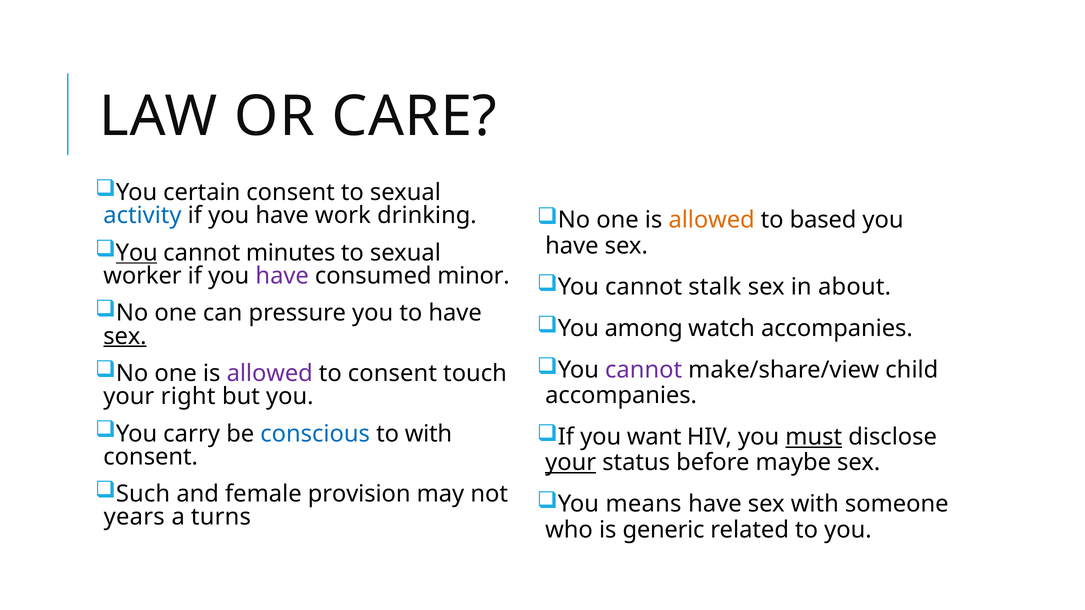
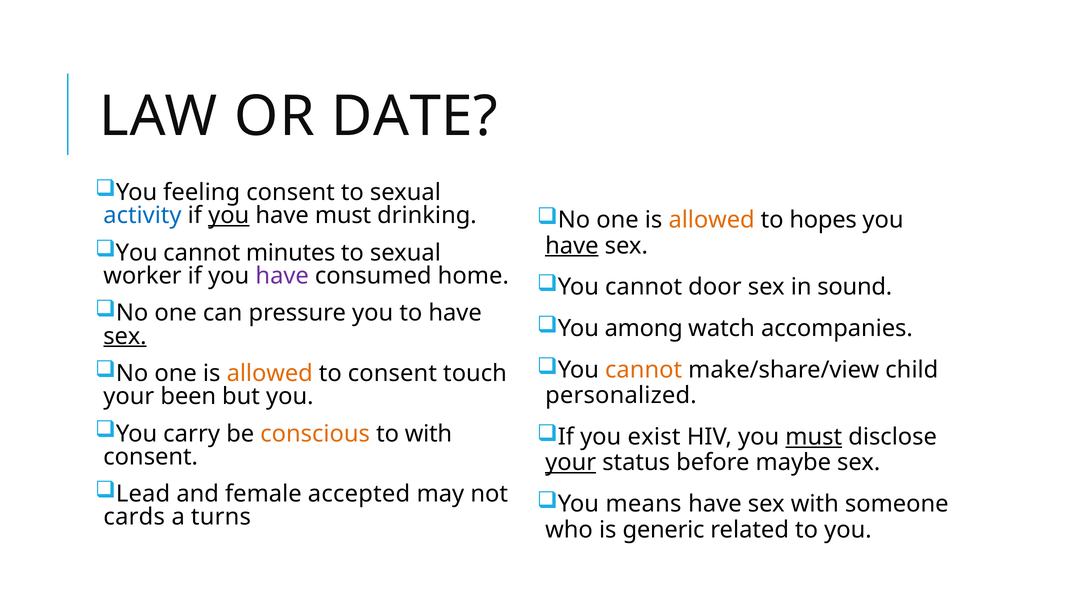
CARE: CARE -> DATE (415, 116)
certain: certain -> feeling (202, 193)
based: based -> hopes (823, 220)
you underline: none -> present (229, 216)
have work: work -> must (343, 216)
have underline: none -> present (572, 246)
You underline: present -> none (137, 253)
minor: minor -> home (473, 276)
stalk: stalk -> door (715, 287)
about: about -> sound (855, 287)
cannot colour: purple -> orange (644, 370)
allowed colour: purple -> orange (270, 374)
accompanies: accompanies -> personalized (621, 396)
right: right -> been (188, 397)
conscious colour: blue -> orange (315, 434)
want: want -> exist (654, 437)
Such: Such -> Lead (143, 494)
provision: provision -> accepted (359, 494)
years: years -> cards (134, 517)
